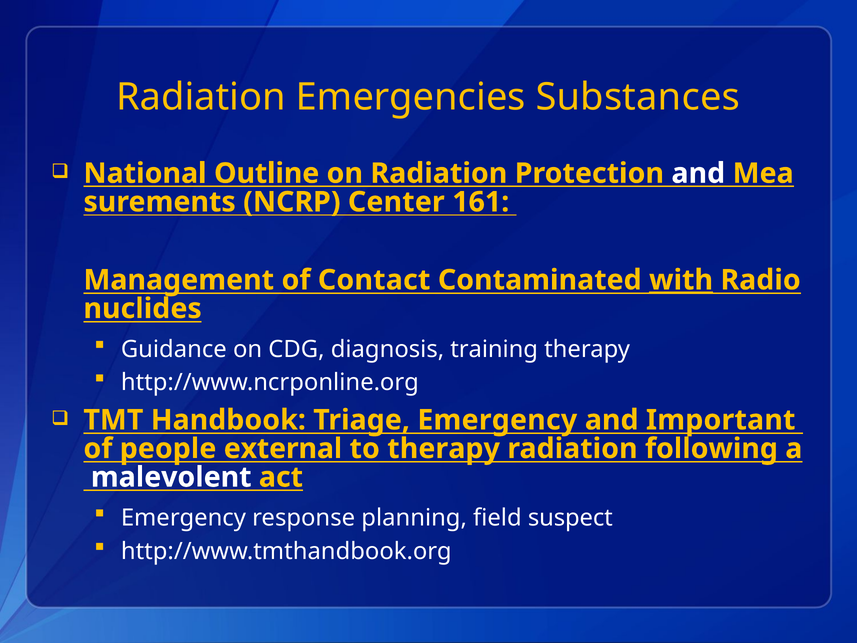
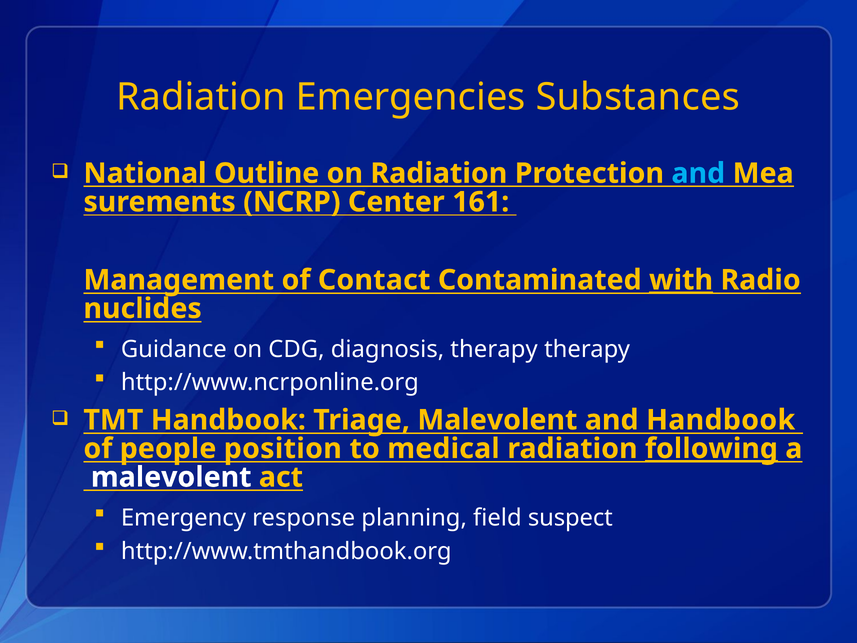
and colour: white -> light blue (698, 173)
diagnosis training: training -> therapy (494, 349)
Triage Emergency: Emergency -> Malevolent (497, 420)
and Important: Important -> Handbook (721, 420)
external: external -> position (283, 448)
to therapy: therapy -> medical (444, 448)
following underline: none -> present (711, 448)
